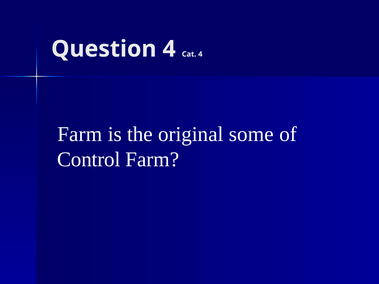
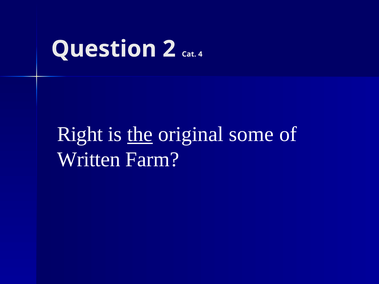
Question 4: 4 -> 2 (169, 49)
Farm: Farm -> Right (80, 134)
the underline: none -> present (140, 134)
Control: Control -> Written (89, 160)
